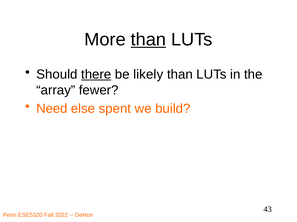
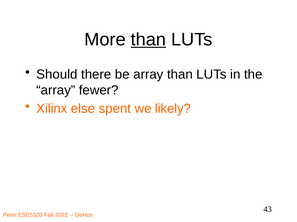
there underline: present -> none (96, 75)
be likely: likely -> array (148, 75)
Need: Need -> Xilinx (52, 109)
build: build -> likely (173, 109)
